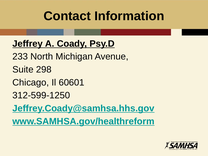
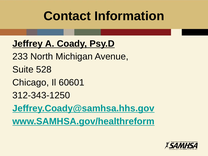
298: 298 -> 528 (44, 70)
312-599-1250: 312-599-1250 -> 312-343-1250 (41, 95)
